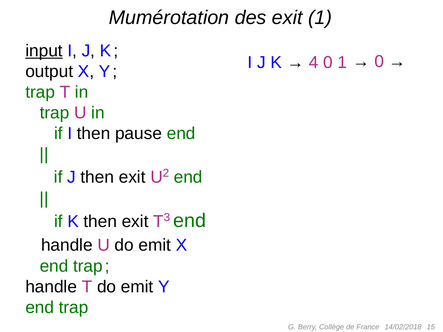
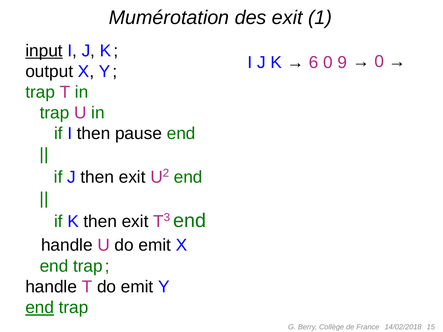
4: 4 -> 6 (314, 62)
0 1: 1 -> 9 (342, 62)
end underline: none -> present (40, 308)
